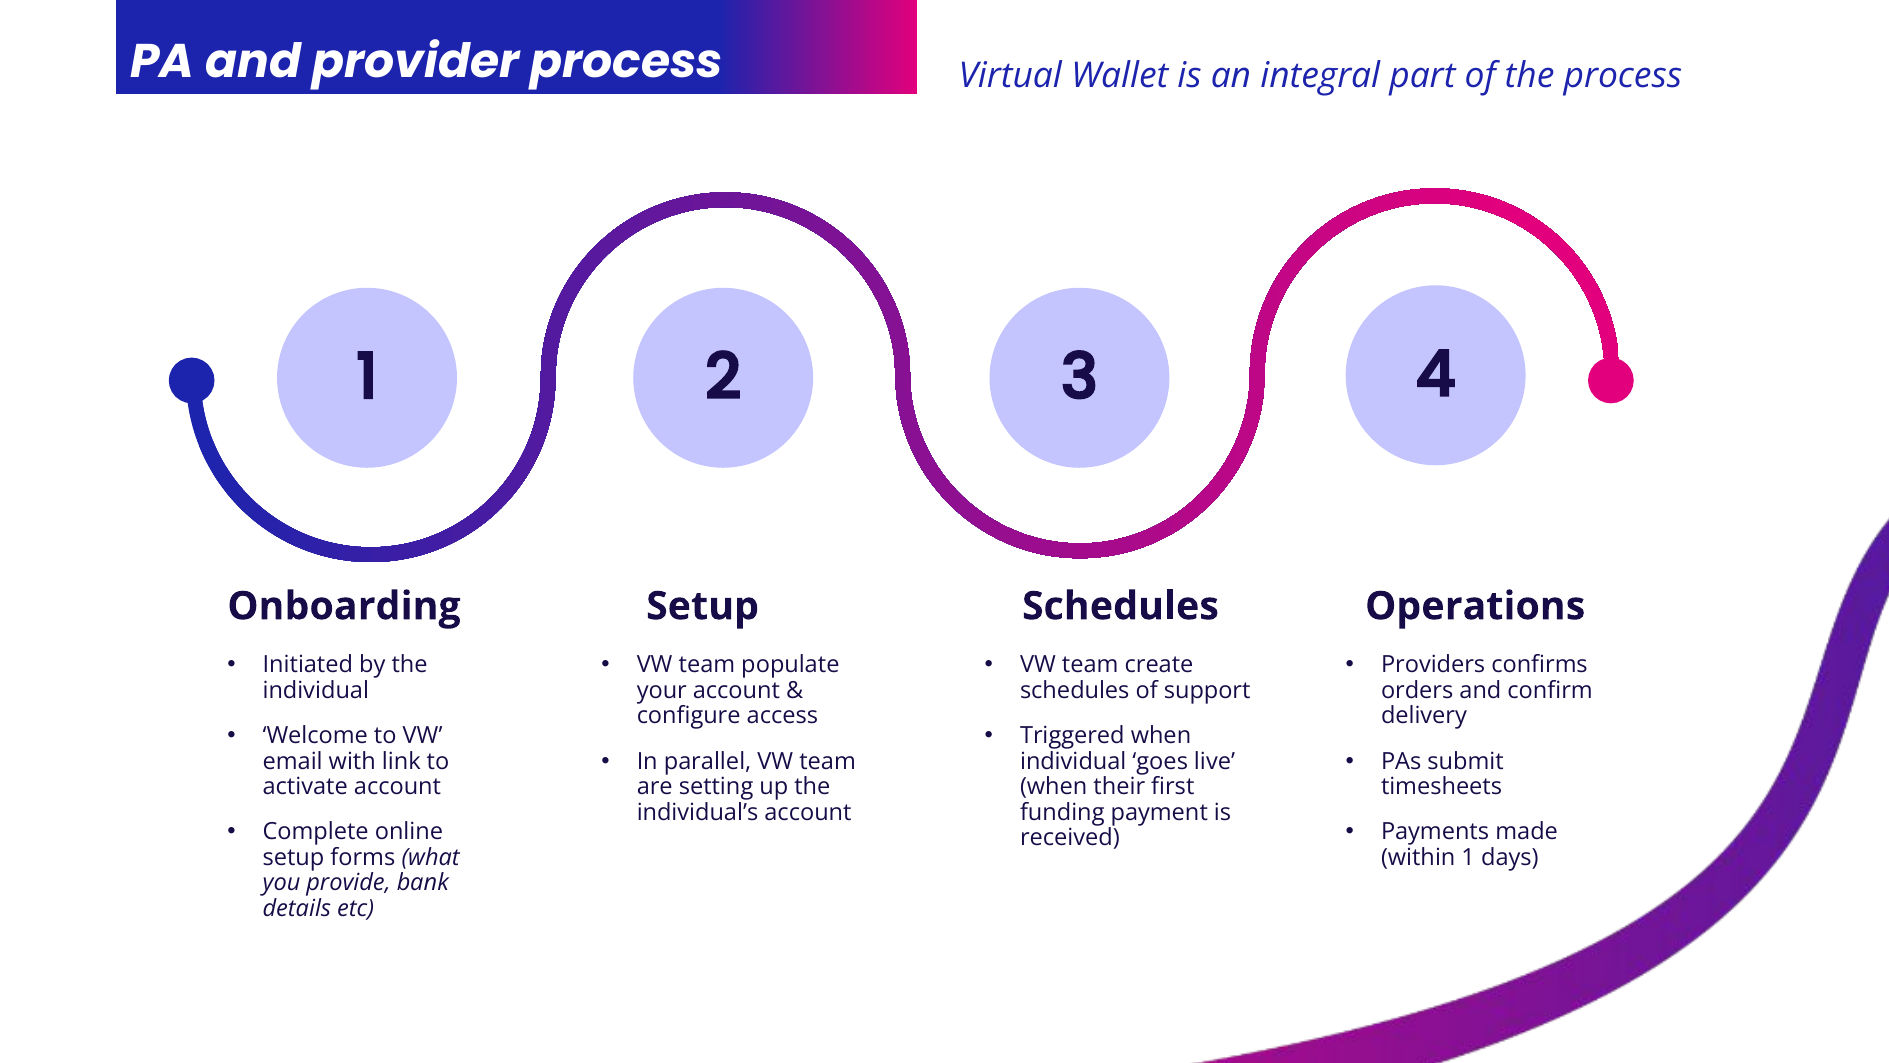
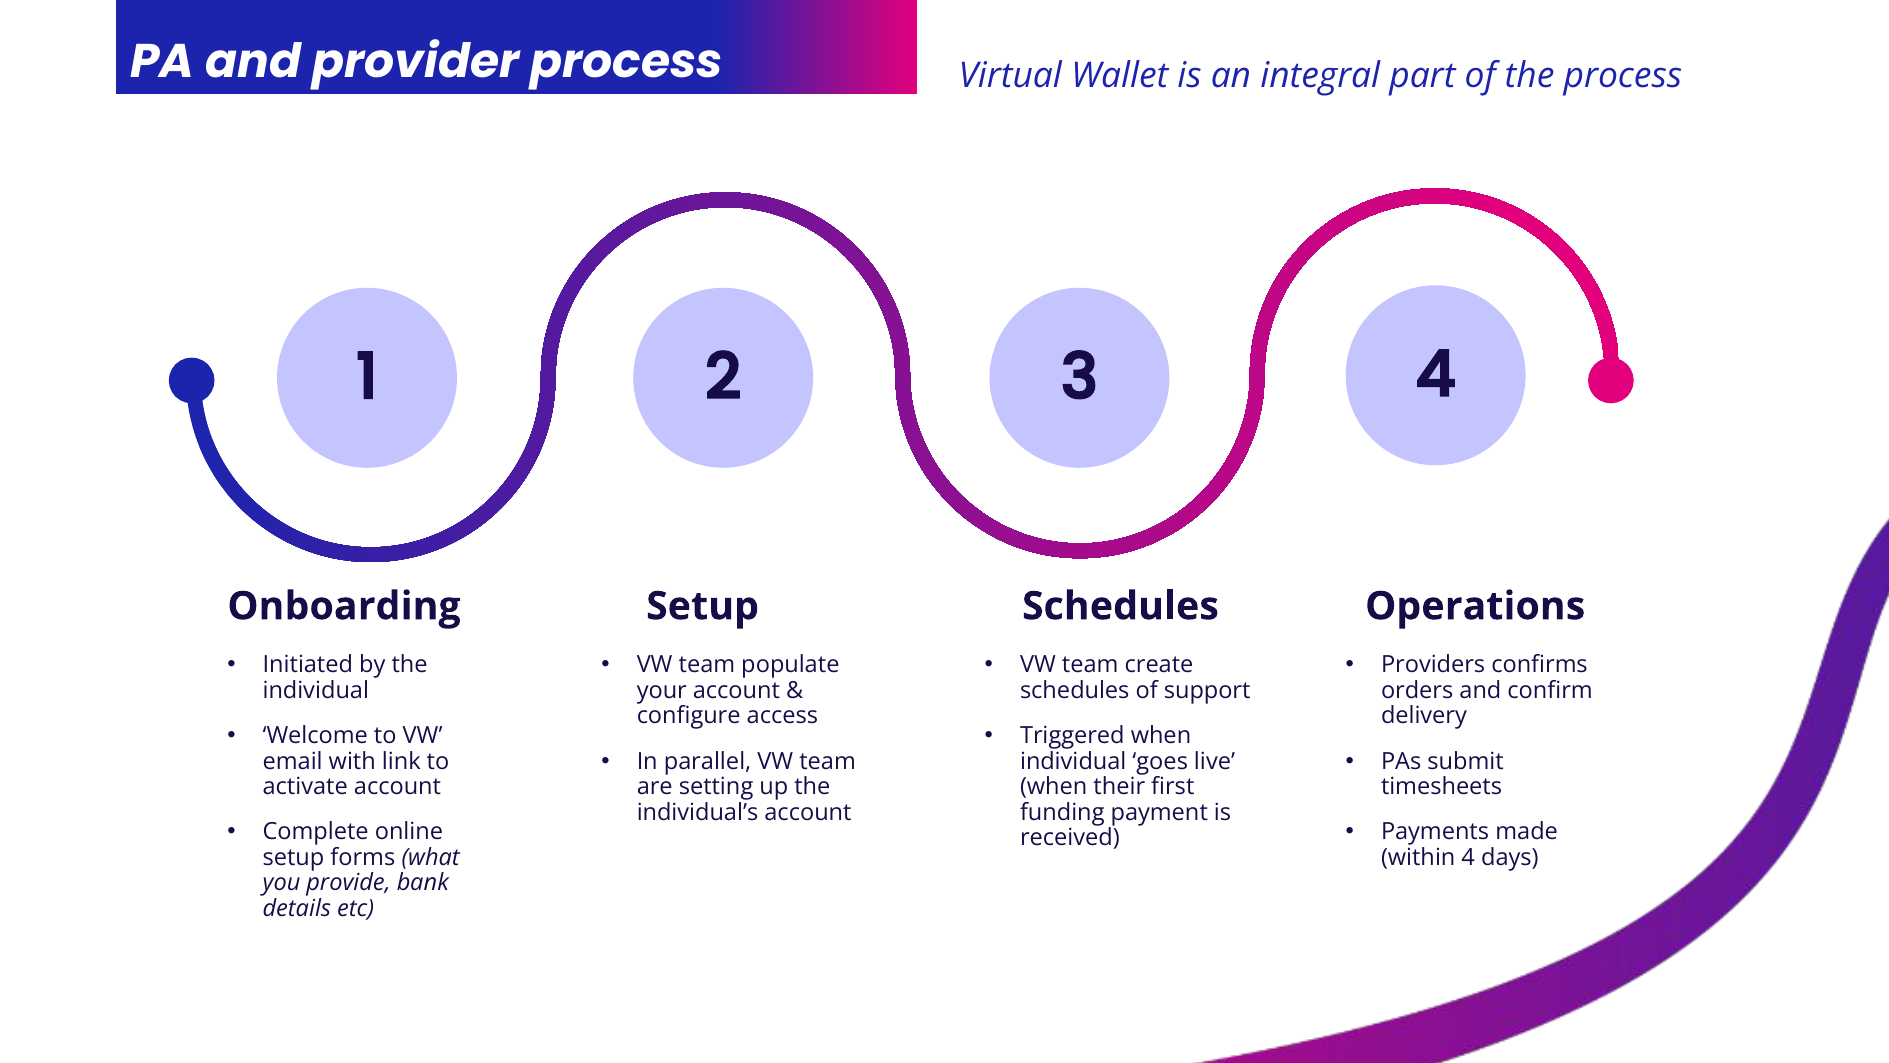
within 1: 1 -> 4 (1468, 857)
